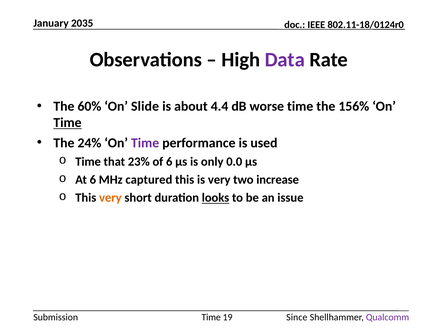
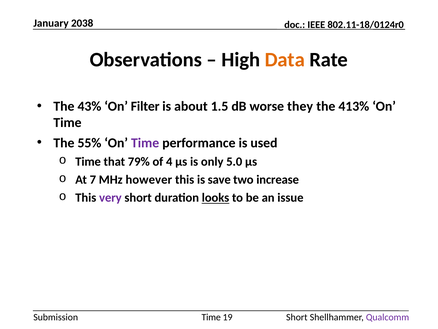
2035: 2035 -> 2038 (82, 23)
Data colour: purple -> orange (285, 60)
60%: 60% -> 43% (89, 106)
Slide: Slide -> Filter (145, 106)
4.4: 4.4 -> 1.5 (220, 106)
worse time: time -> they (300, 106)
156%: 156% -> 413% (354, 106)
Time underline: present -> none (67, 123)
24%: 24% -> 55% (89, 143)
23%: 23% -> 79% (139, 161)
of 6: 6 -> 4 (169, 161)
0.0: 0.0 -> 5.0 (234, 161)
At 6: 6 -> 7 (93, 179)
captured: captured -> however (149, 179)
is very: very -> save (219, 179)
very colour: orange -> purple (110, 198)
Since: Since -> Short (297, 317)
